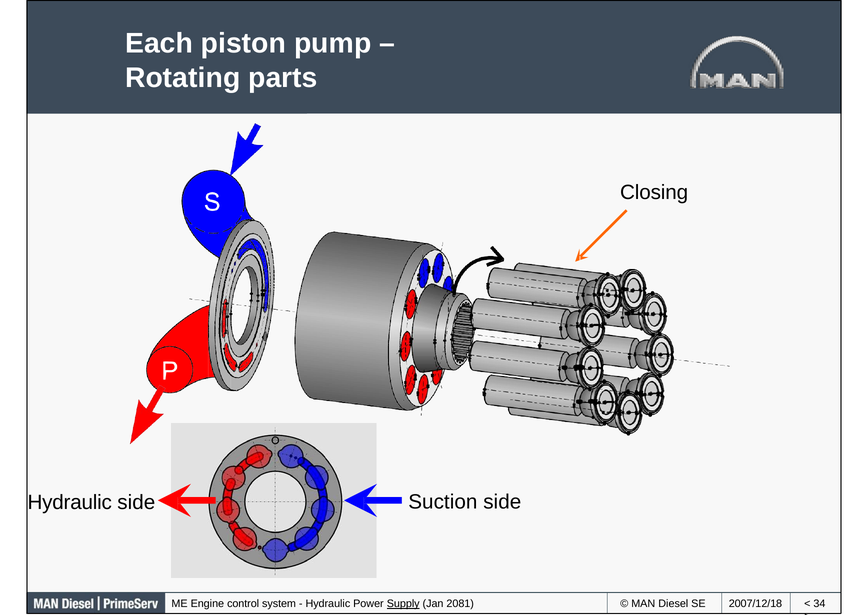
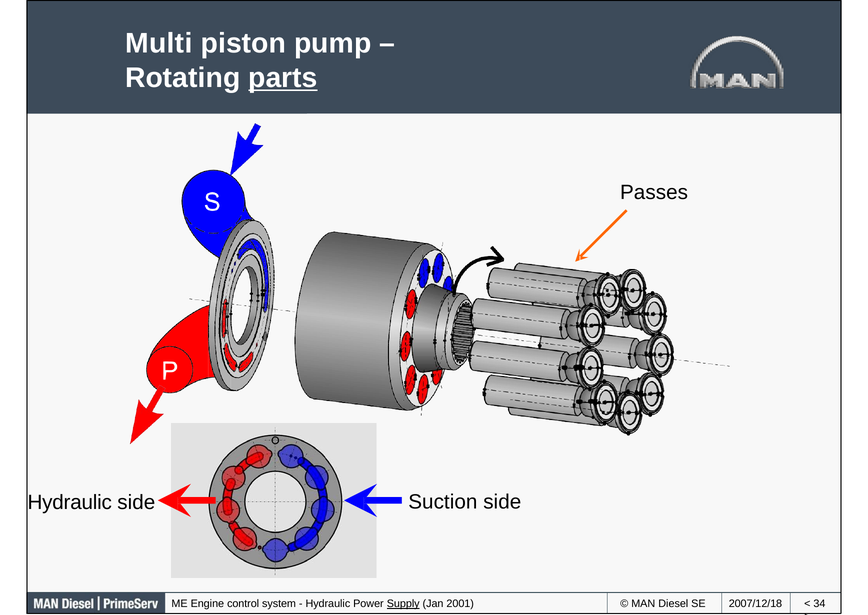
Each: Each -> Multi (159, 43)
parts underline: none -> present (283, 78)
Closing: Closing -> Passes (654, 192)
2081: 2081 -> 2001 (460, 603)
